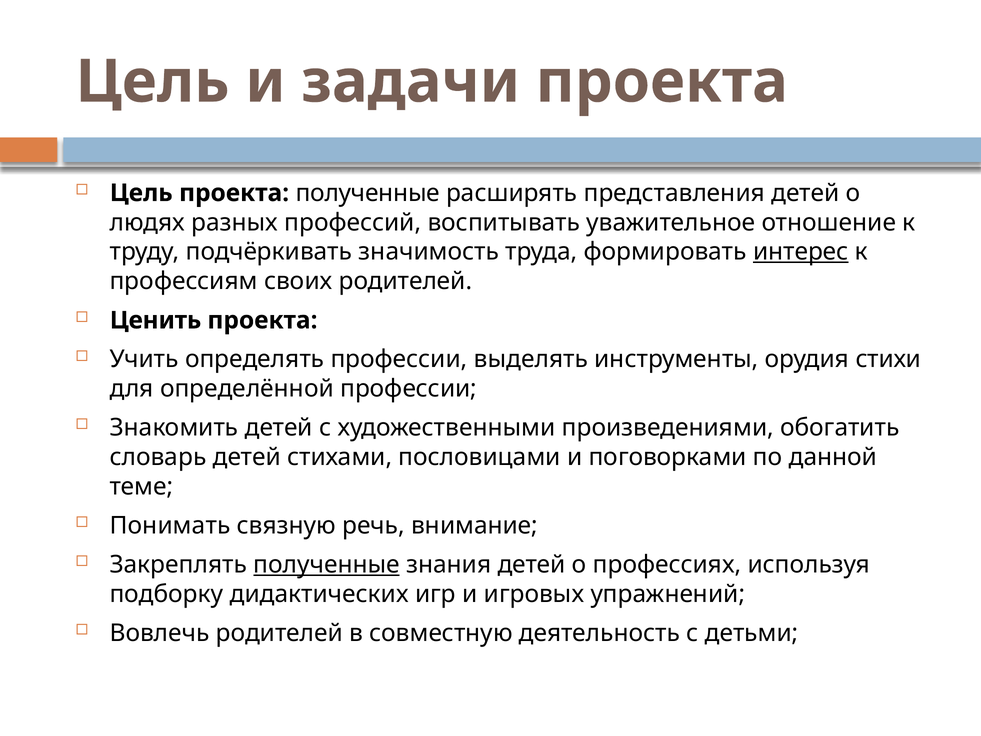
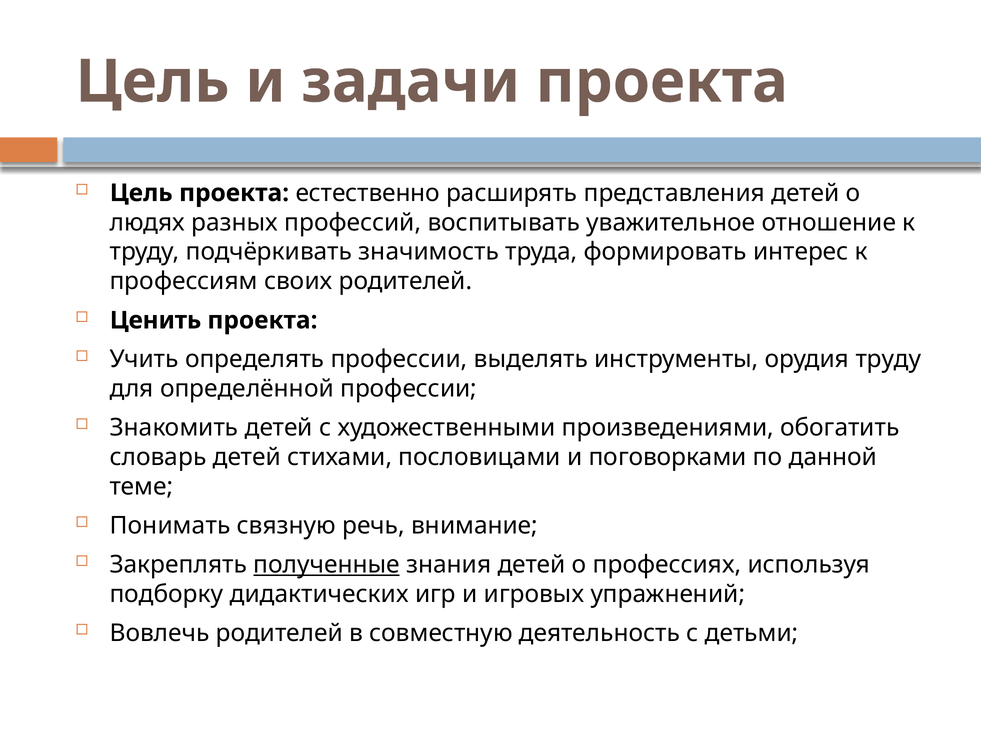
проекта полученные: полученные -> естественно (368, 193)
интерес underline: present -> none (801, 252)
орудия стихи: стихи -> труду (888, 359)
